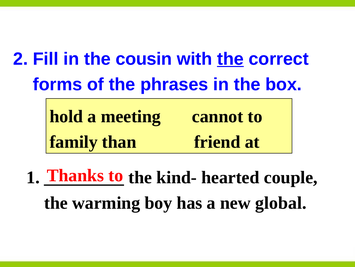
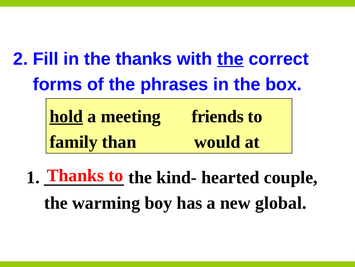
the cousin: cousin -> thanks (144, 59)
hold underline: none -> present (66, 116)
cannot: cannot -> friends (218, 116)
friend: friend -> would (217, 142)
